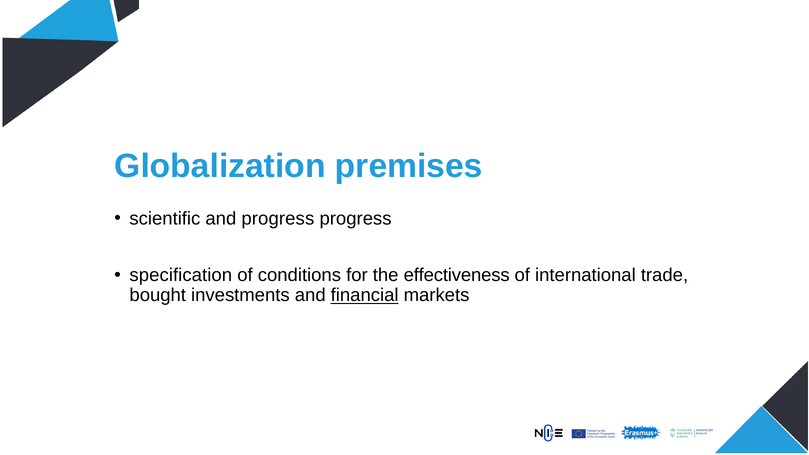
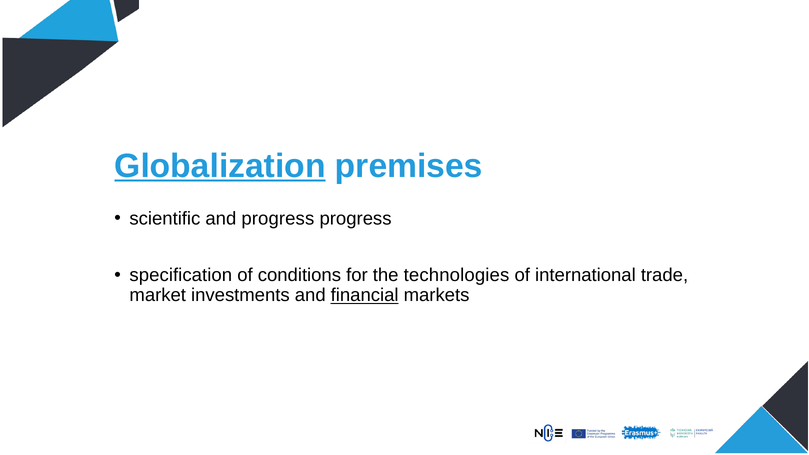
Globalization underline: none -> present (220, 166)
effectiveness: effectiveness -> technologies (456, 275)
bought: bought -> market (158, 295)
